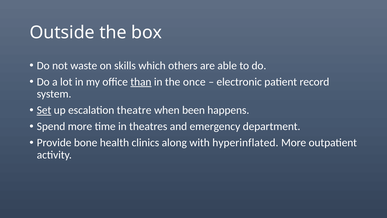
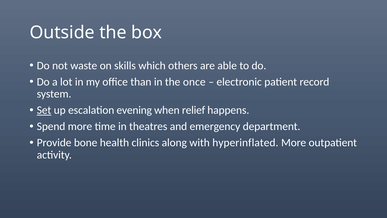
than underline: present -> none (141, 82)
theatre: theatre -> evening (134, 110)
been: been -> relief (194, 110)
